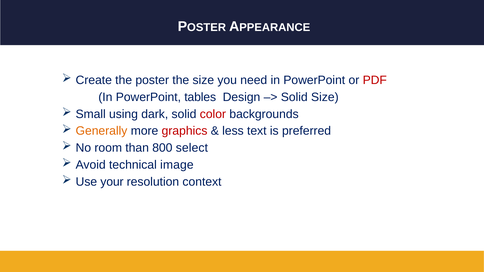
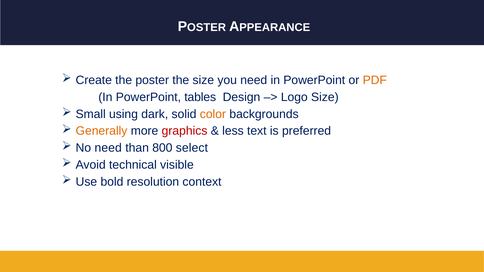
PDF colour: red -> orange (375, 80)
Solid: Solid -> Logo (294, 97)
color colour: red -> orange (213, 114)
No room: room -> need (108, 148)
image: image -> visible (177, 165)
your: your -> bold (112, 182)
